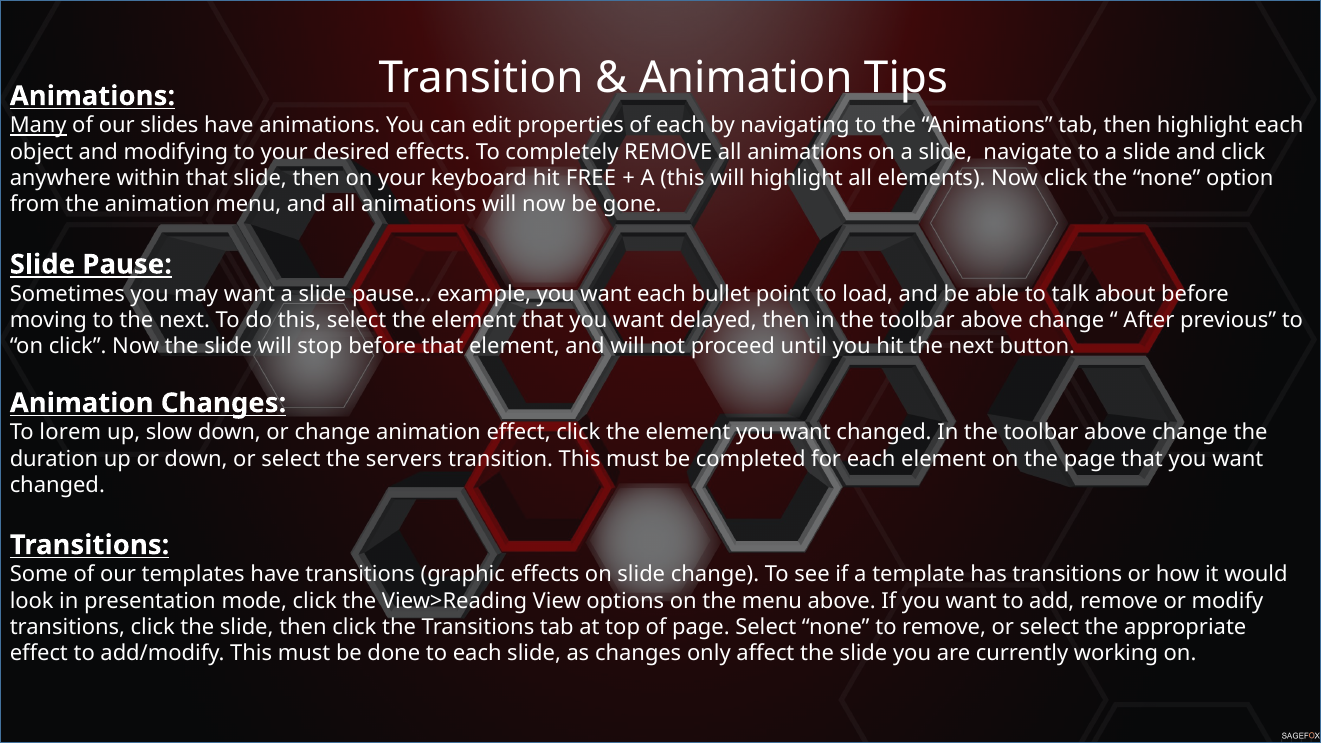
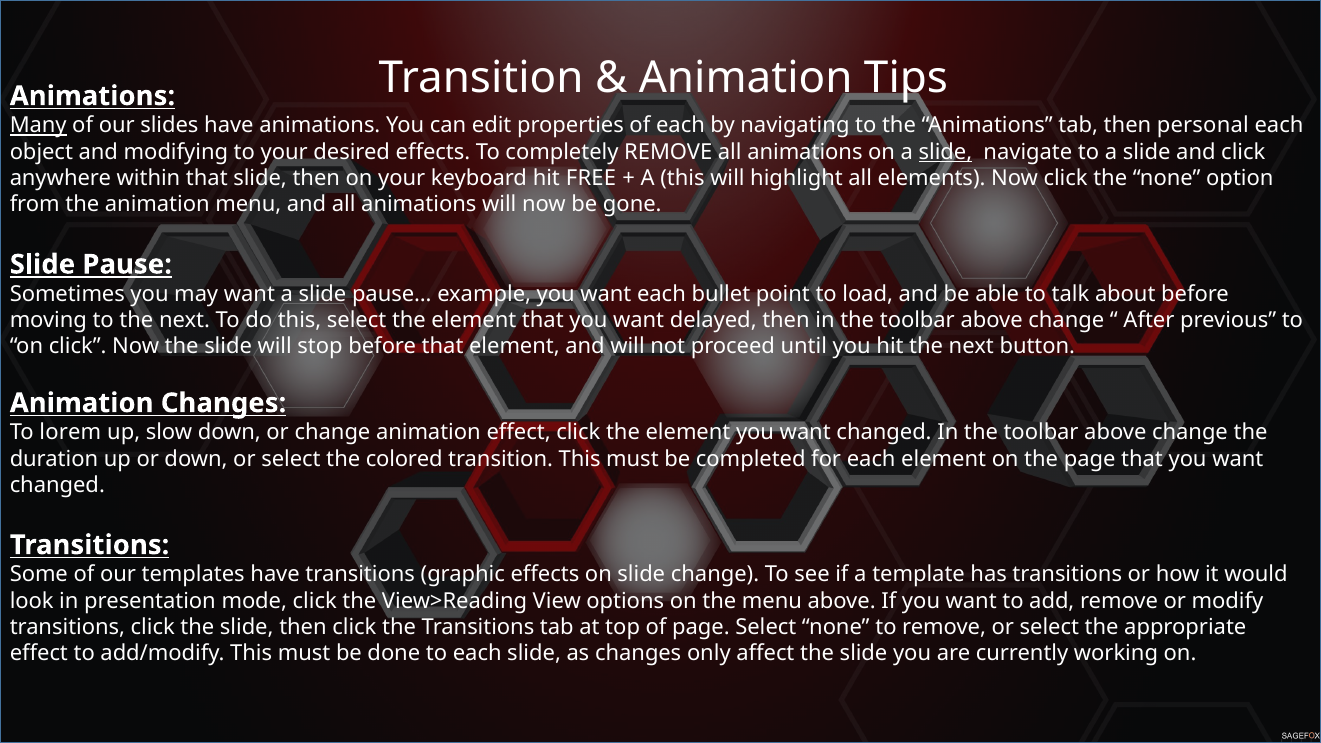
then highlight: highlight -> personal (1203, 125)
slide underline: none -> present (945, 152)
servers: servers -> colored (404, 459)
